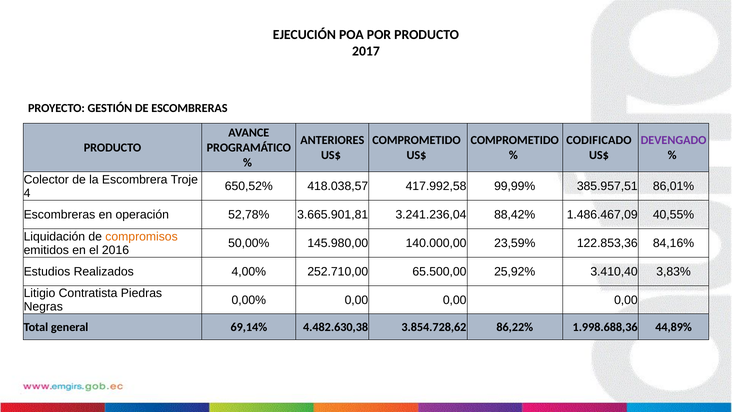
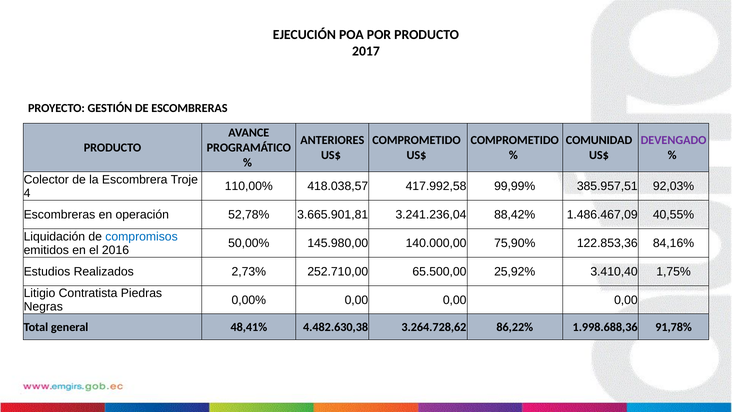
CODIFICADO: CODIFICADO -> COMUNIDAD (599, 140)
650,52%: 650,52% -> 110,00% (249, 186)
86,01%: 86,01% -> 92,03% (674, 186)
compromisos colour: orange -> blue (142, 236)
23,59%: 23,59% -> 75,90% (515, 243)
4,00%: 4,00% -> 2,73% (249, 272)
3,83%: 3,83% -> 1,75% (674, 272)
69,14%: 69,14% -> 48,41% (249, 327)
3.854.728,62: 3.854.728,62 -> 3.264.728,62 (434, 327)
44,89%: 44,89% -> 91,78% (674, 327)
